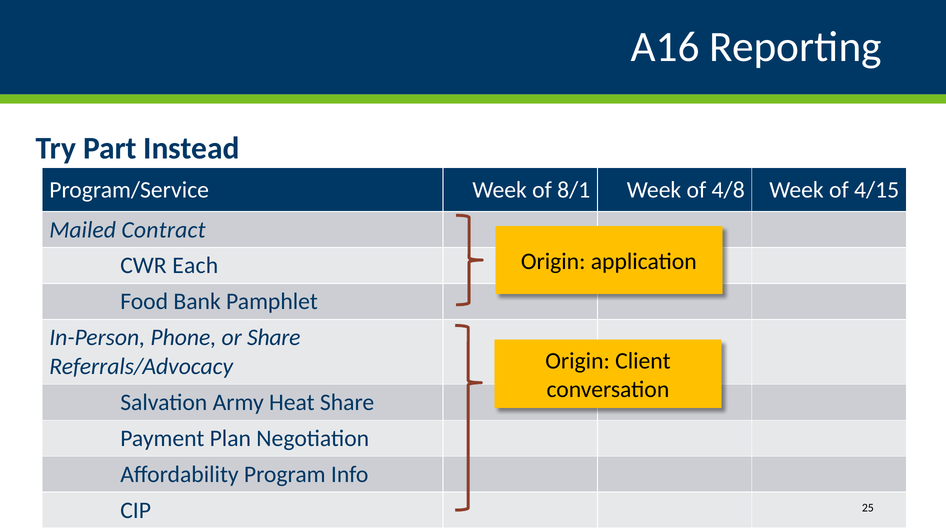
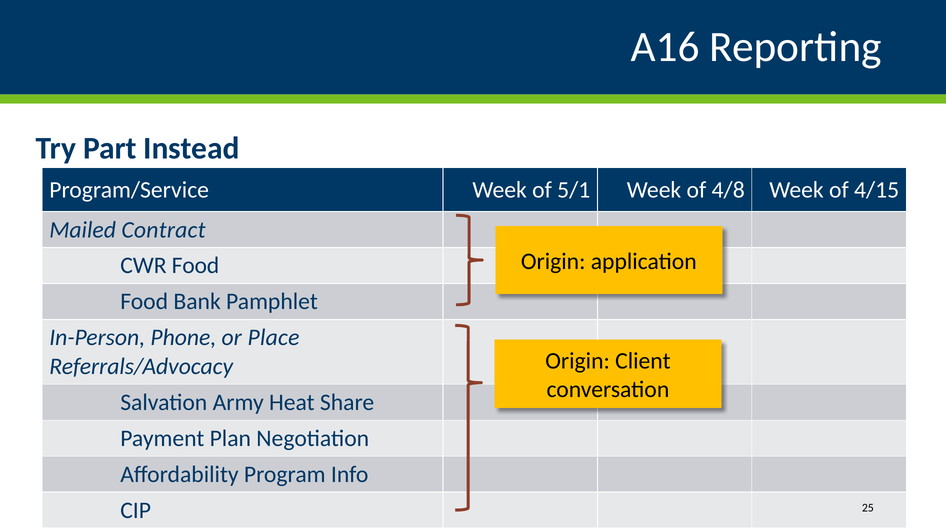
8/1: 8/1 -> 5/1 (574, 190)
CWR Each: Each -> Food (196, 266)
or Share: Share -> Place (274, 338)
